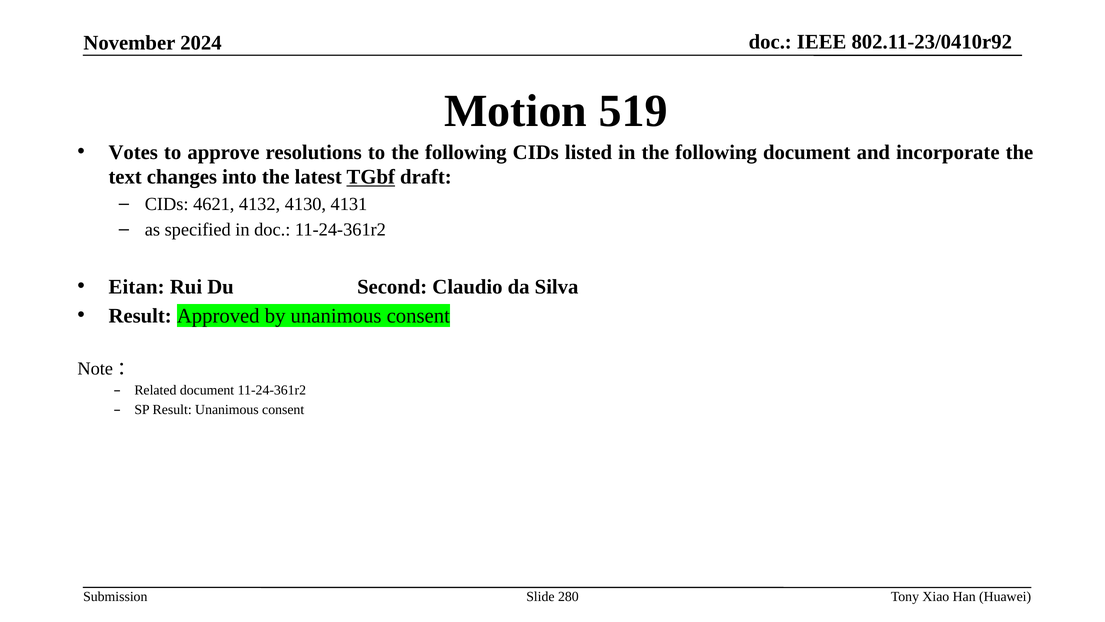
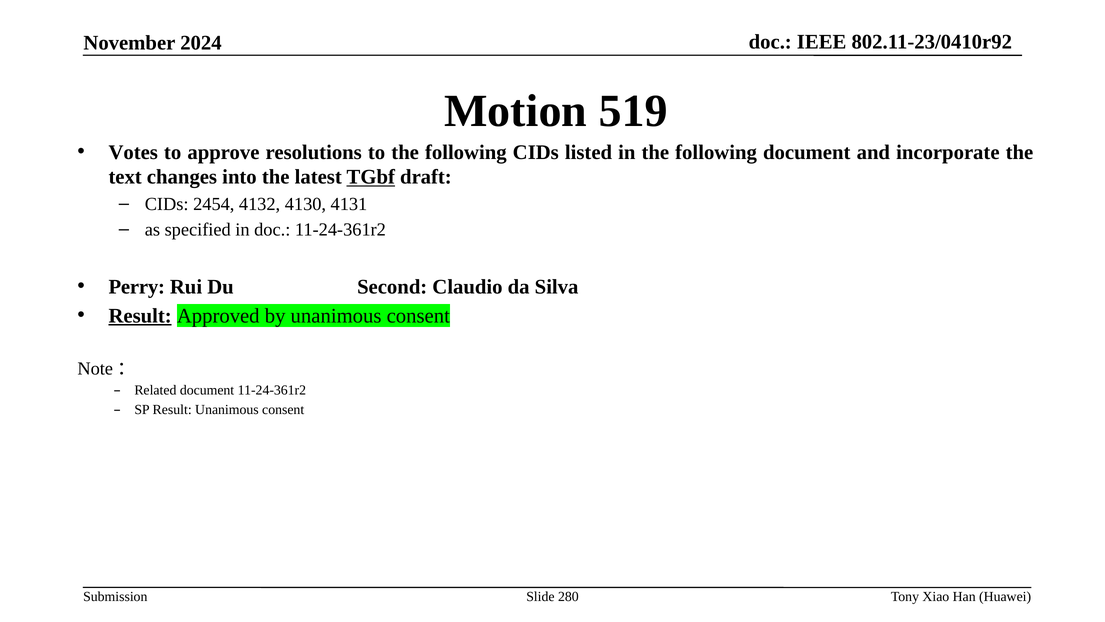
4621: 4621 -> 2454 (214, 204)
Eitan: Eitan -> Perry (137, 286)
Result underline: none -> present (140, 315)
